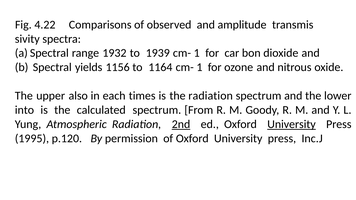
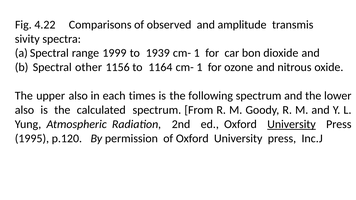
1932: 1932 -> 1999 (114, 53)
yields: yields -> other (89, 67)
the radiation: radiation -> following (211, 96)
into: into -> also (24, 110)
2nd underline: present -> none (181, 124)
